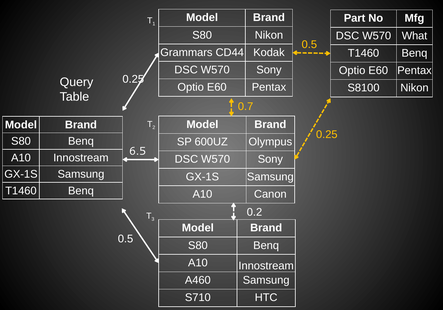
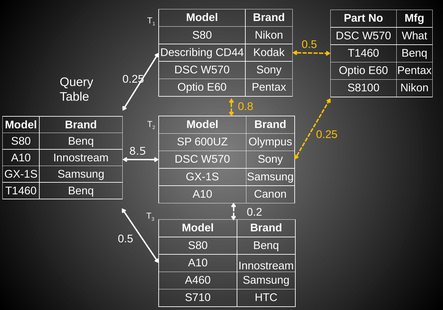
Grammars: Grammars -> Describing (186, 52)
0.7: 0.7 -> 0.8 (246, 107)
6.5: 6.5 -> 8.5 (138, 151)
